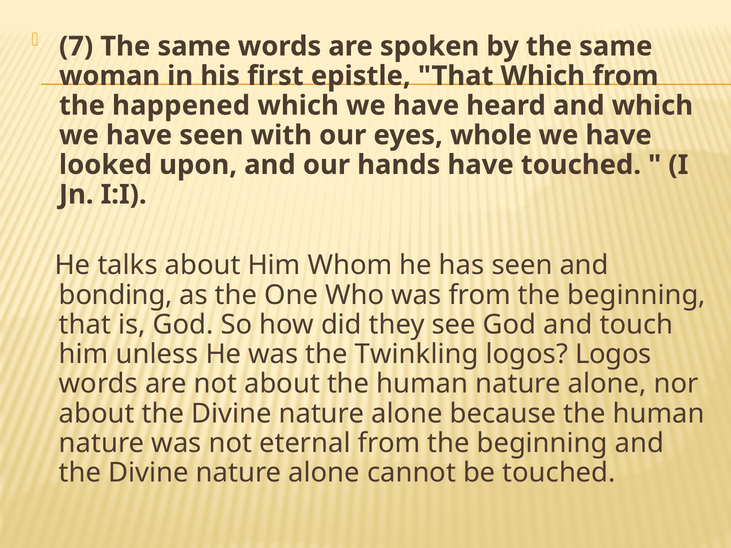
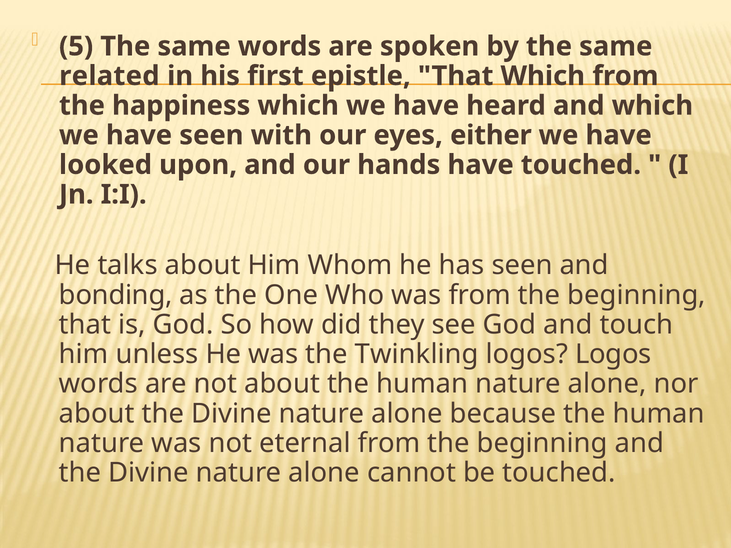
7: 7 -> 5 (76, 46)
woman: woman -> related (109, 76)
happened: happened -> happiness (181, 106)
whole: whole -> either (491, 135)
